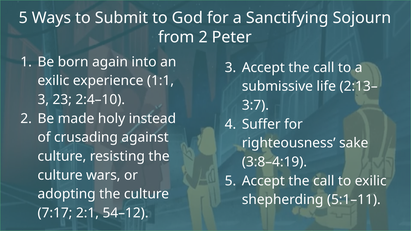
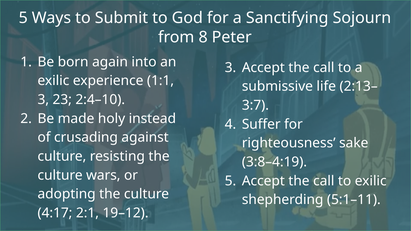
from 2: 2 -> 8 (203, 37)
7:17: 7:17 -> 4:17 (55, 213)
54–12: 54–12 -> 19–12 (126, 213)
